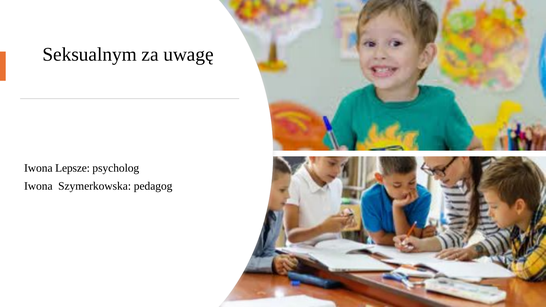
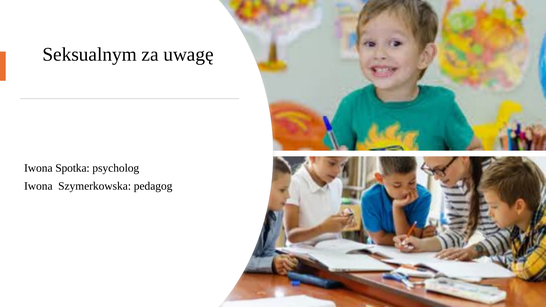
Lepsze: Lepsze -> Spotka (73, 168)
